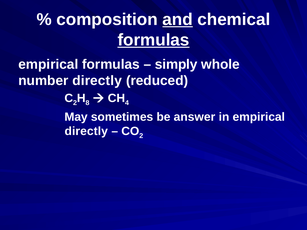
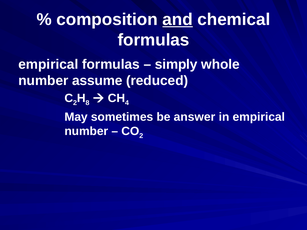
formulas underline: present -> none (153, 40)
number directly: directly -> assume (97, 81)
directly: directly -> number (86, 131)
